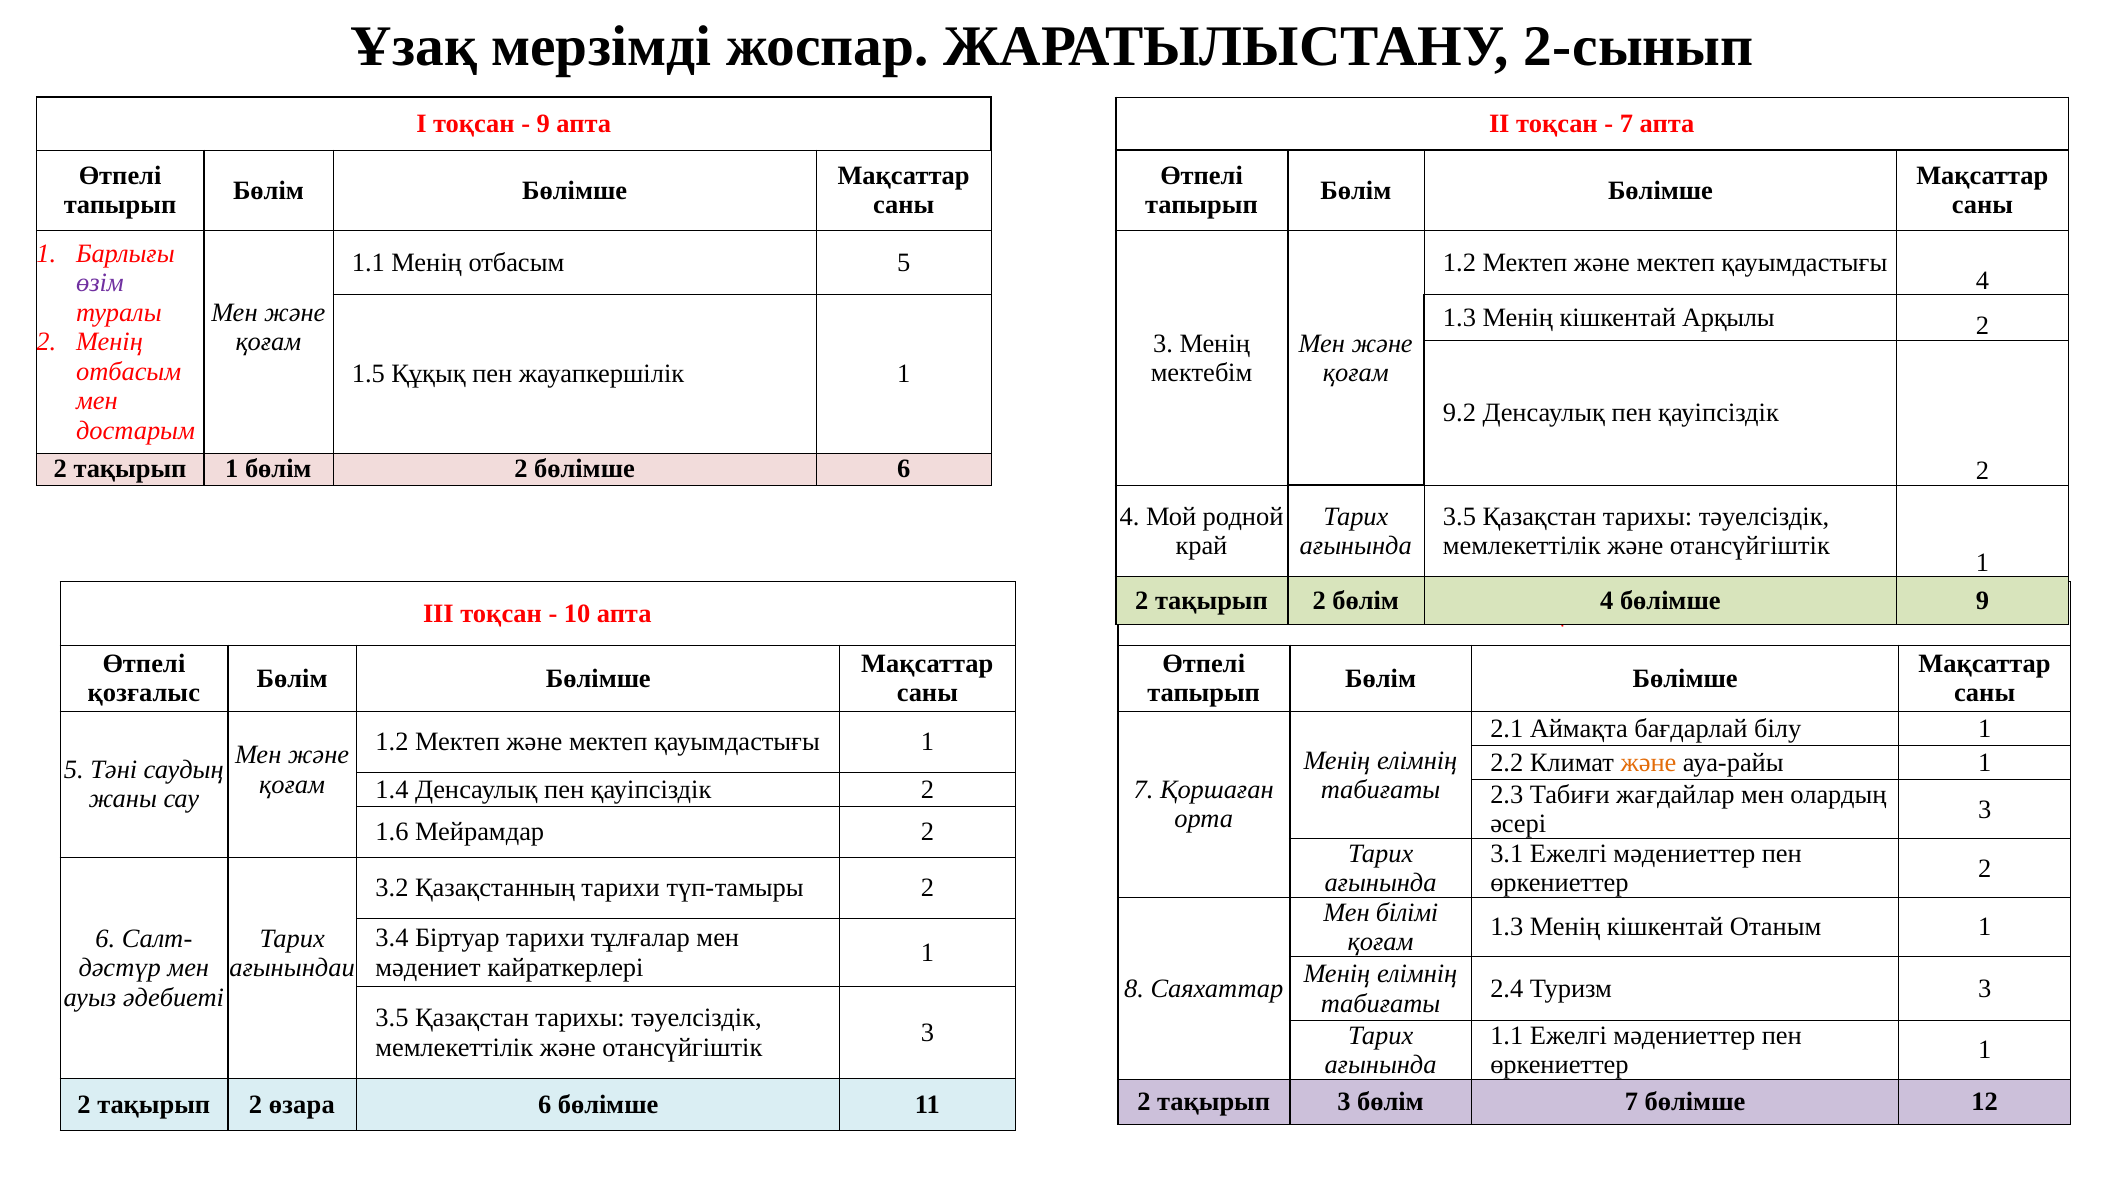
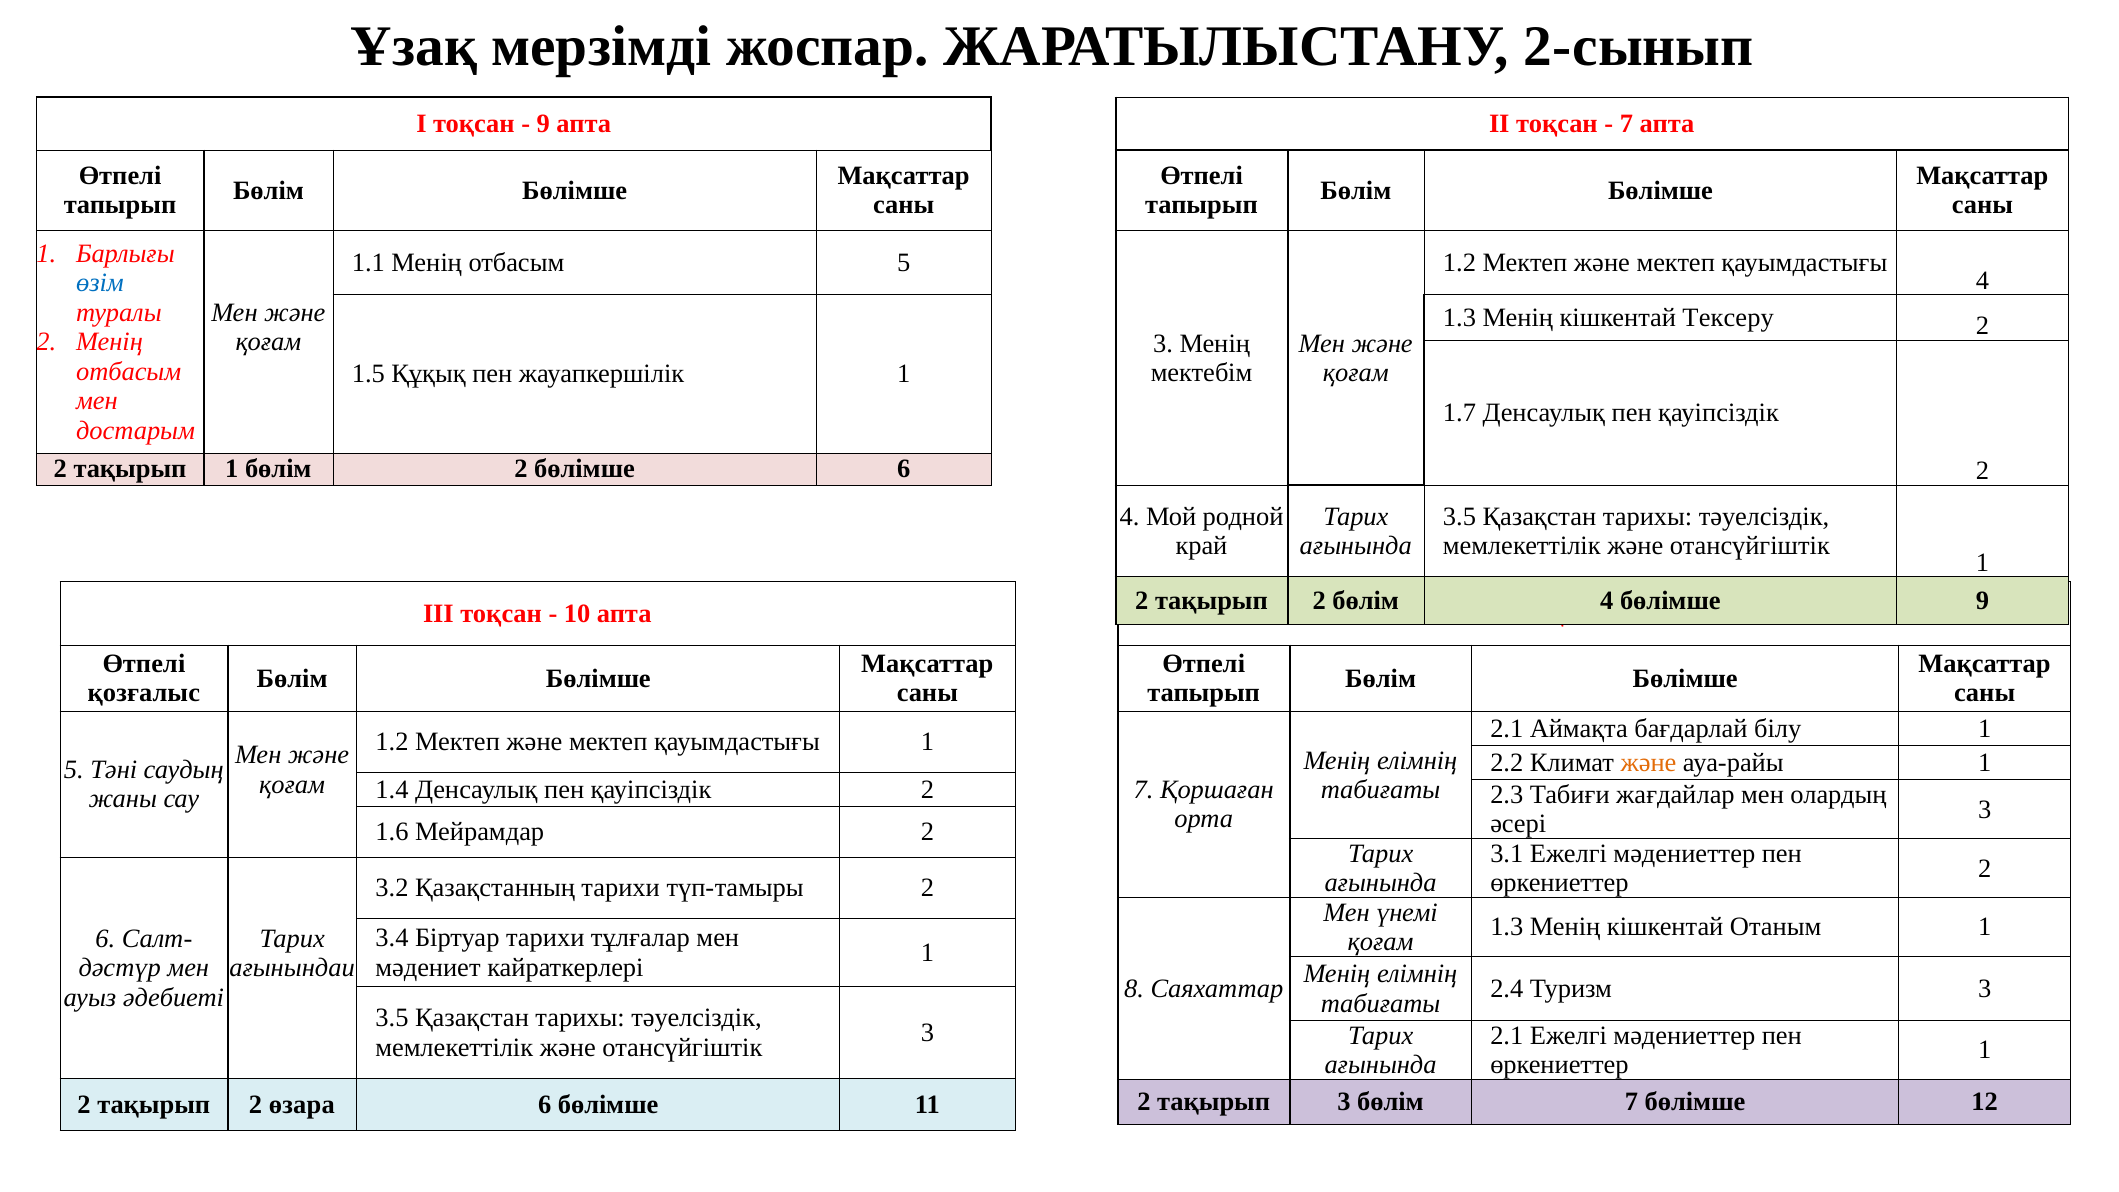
өзім colour: purple -> blue (100, 283)
Арқылы: Арқылы -> Тексеру (1728, 318)
9.2: 9.2 -> 1.7 (1459, 413)
білімі: білімі -> үнемі (1407, 912)
1.1: 1.1 -> 2.1 (1507, 1035)
